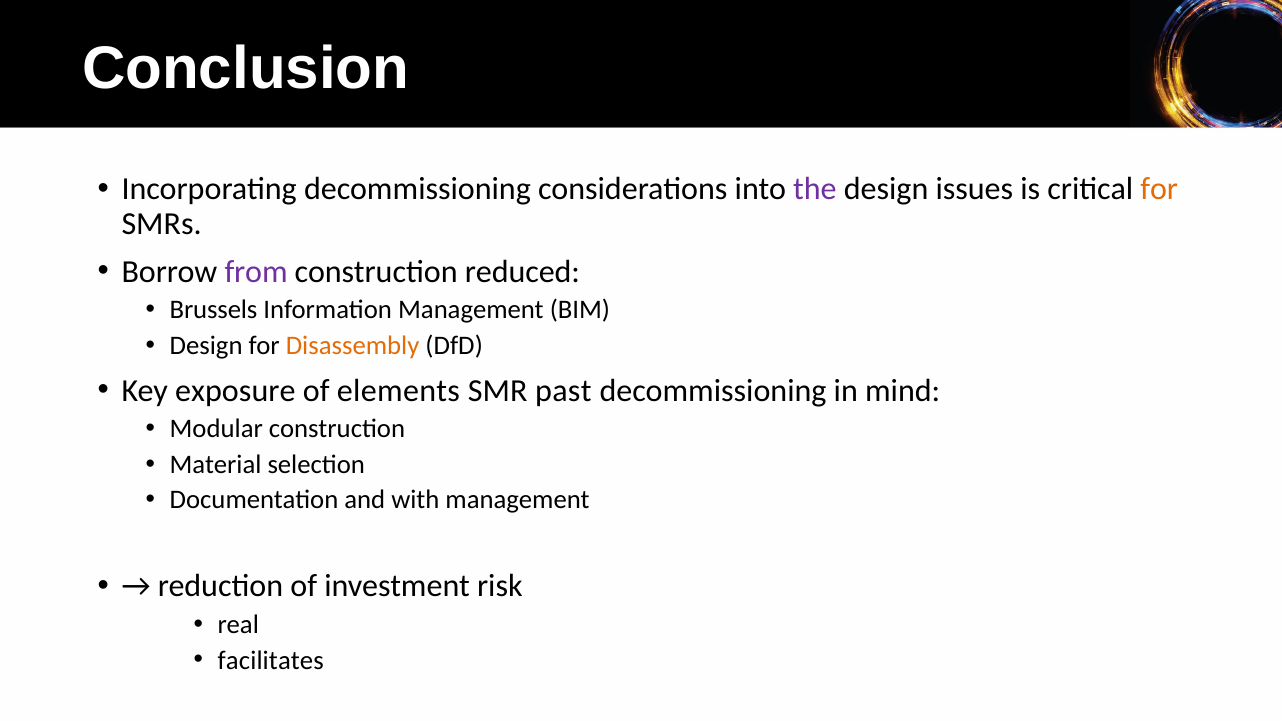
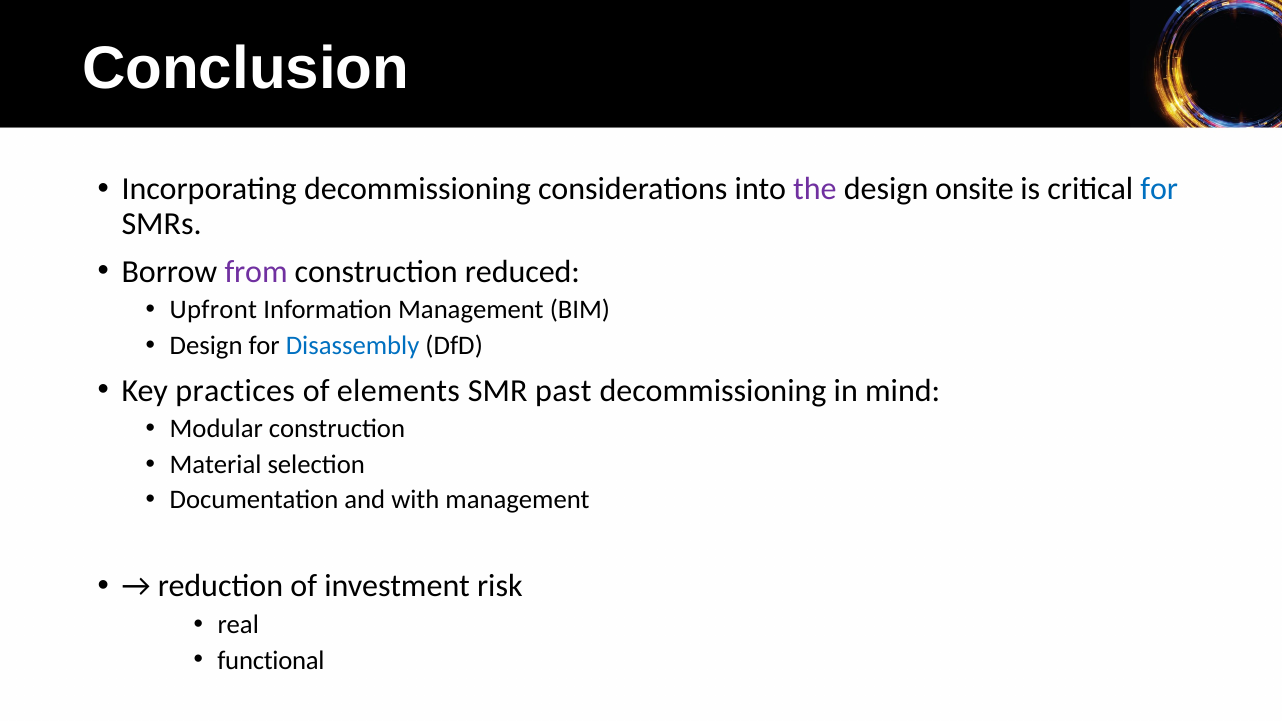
issues: issues -> onsite (975, 189)
for colour: orange -> blue (1159, 189)
Brussels: Brussels -> Upfront (213, 310)
Disassembly colour: orange -> blue (353, 346)
exposure: exposure -> practices (235, 391)
facilitates: facilitates -> functional (271, 660)
